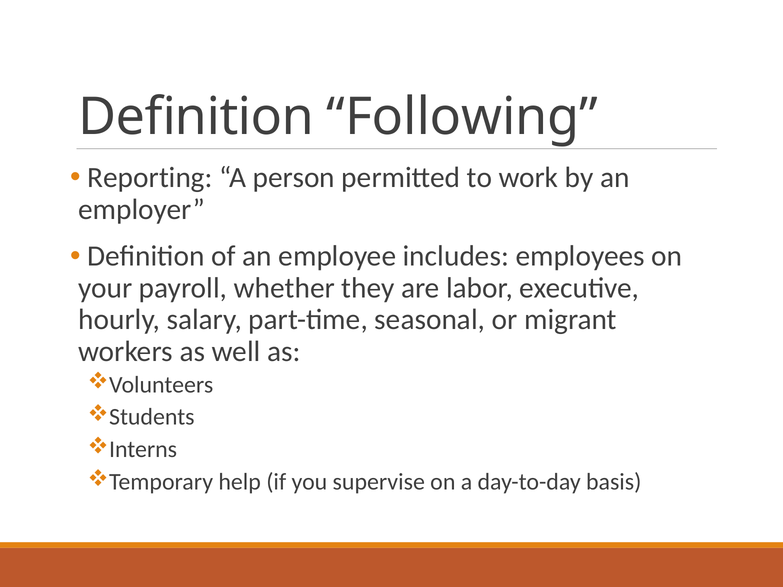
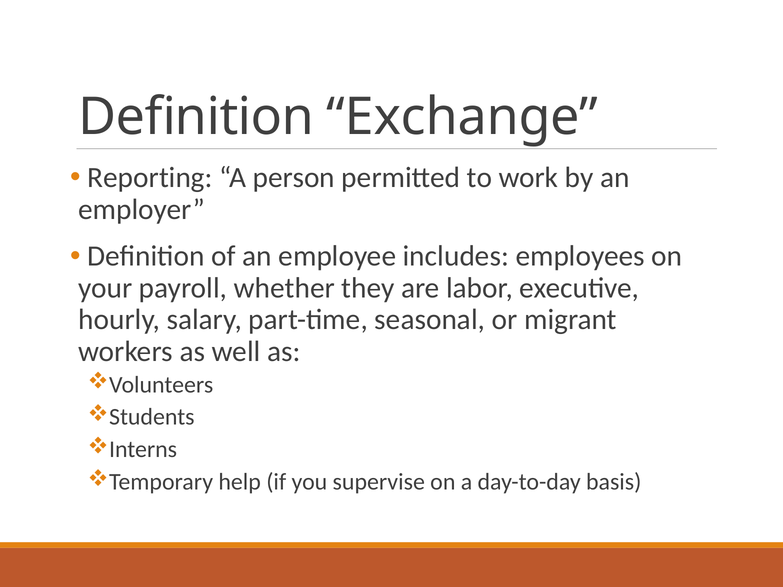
Following: Following -> Exchange (462, 117)
